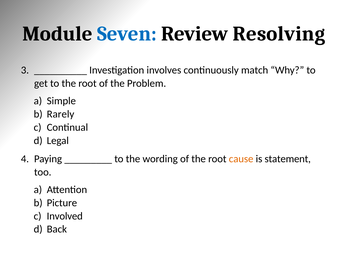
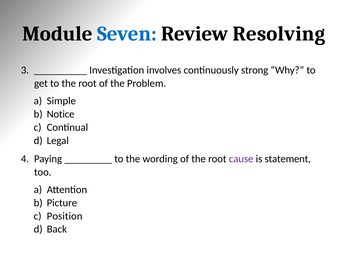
match: match -> strong (255, 70)
Rarely: Rarely -> Notice (61, 114)
cause colour: orange -> purple (241, 159)
Involved: Involved -> Position (65, 216)
